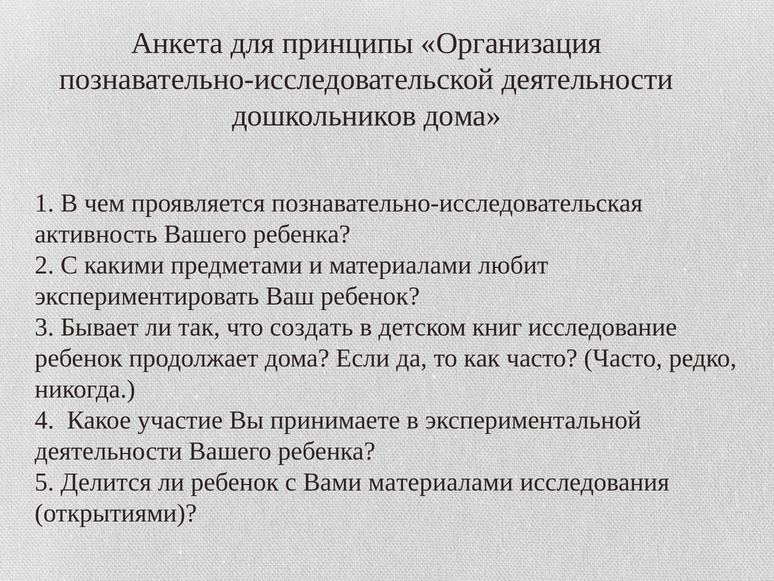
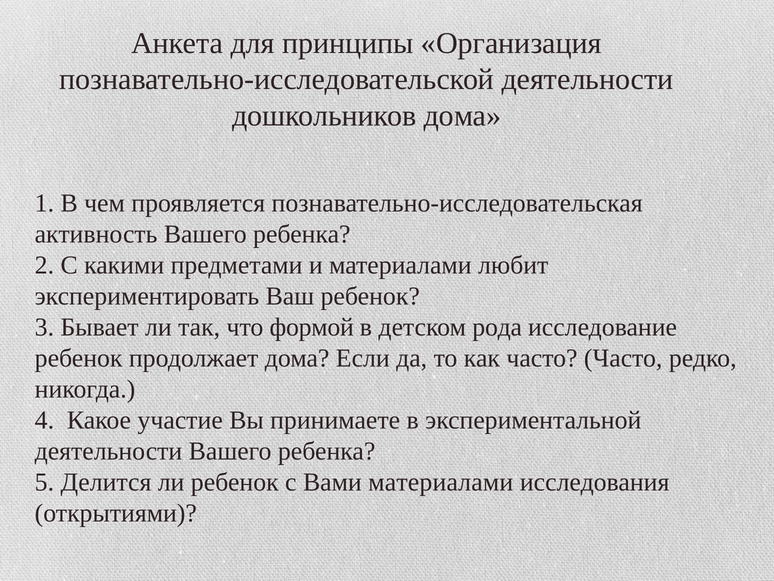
создать: создать -> формой (312, 327)
книг: книг -> рода (497, 327)
